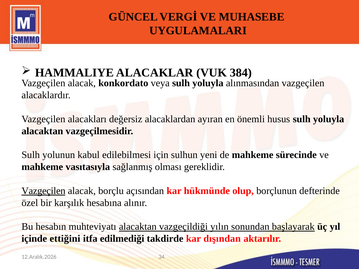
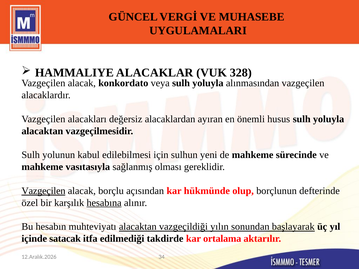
384: 384 -> 328 (241, 73)
hesabına underline: none -> present (104, 203)
ettiğini: ettiğini -> satacak (65, 239)
dışından: dışından -> ortalama (222, 239)
